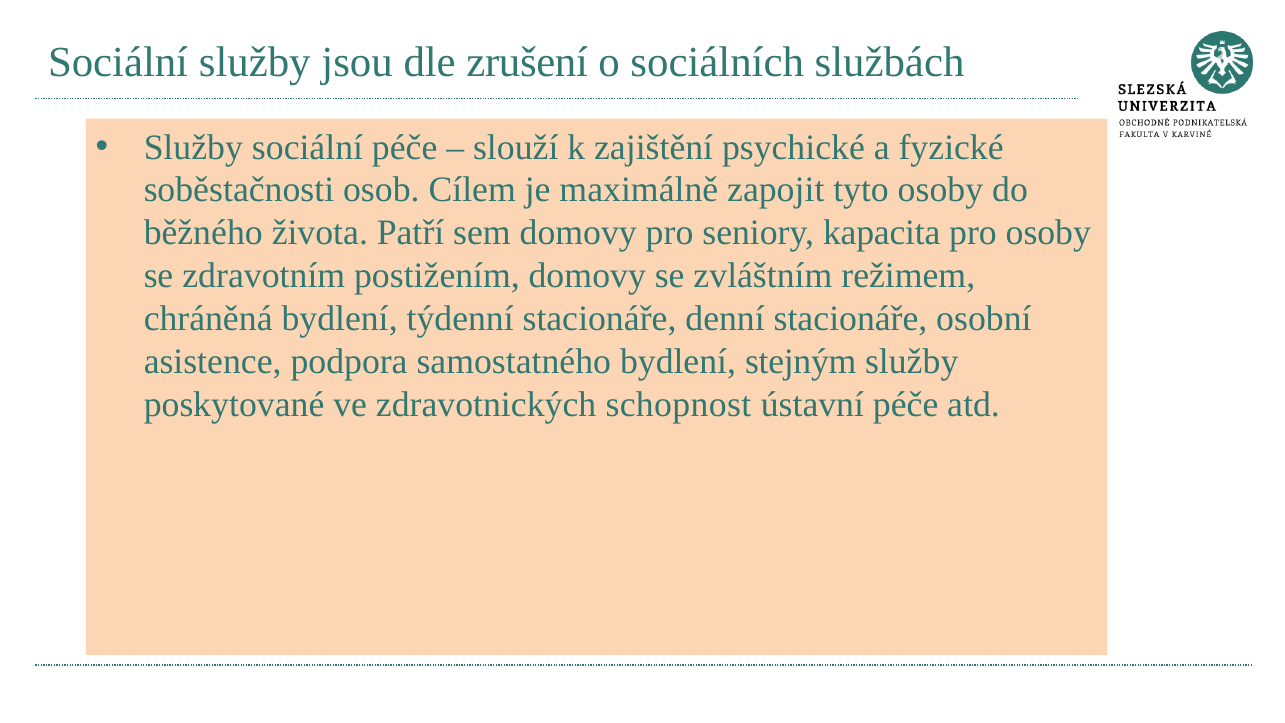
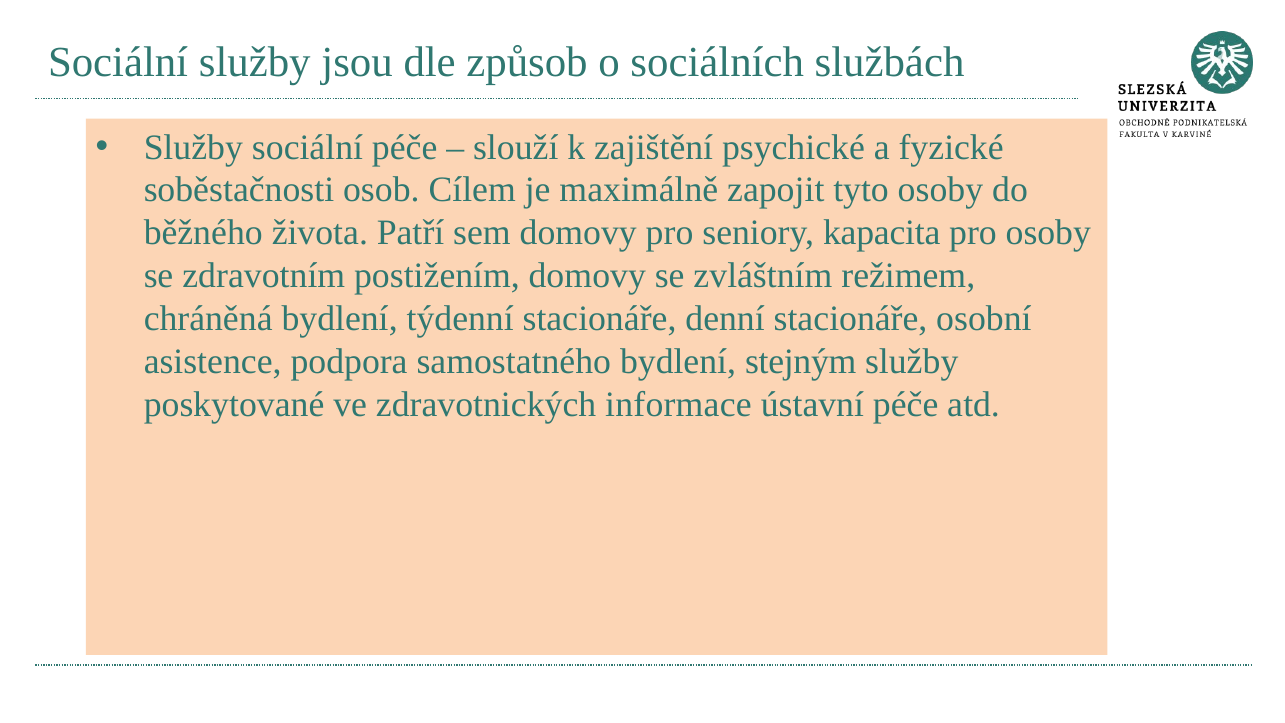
zrušení: zrušení -> způsob (527, 63)
schopnost: schopnost -> informace (678, 404)
